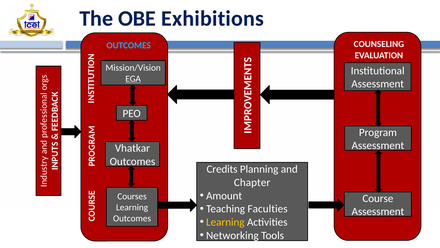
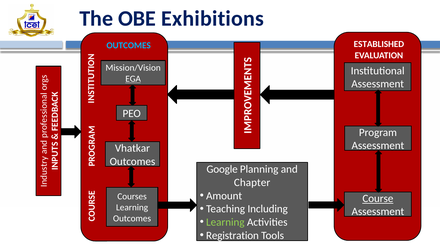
COUNSELING: COUNSELING -> ESTABLISHED (379, 44)
Credits: Credits -> Google (222, 169)
Course underline: none -> present (378, 198)
Faculties: Faculties -> Including (268, 209)
Learning colour: yellow -> light green (225, 222)
Networking: Networking -> Registration (232, 235)
